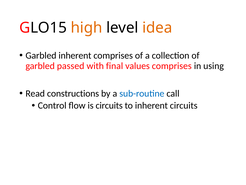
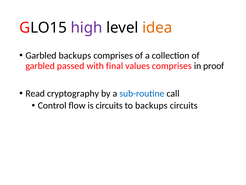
high colour: orange -> purple (87, 28)
Garbled inherent: inherent -> backups (75, 55)
using: using -> proof (214, 66)
constructions: constructions -> cryptography (73, 93)
to inherent: inherent -> backups (151, 105)
